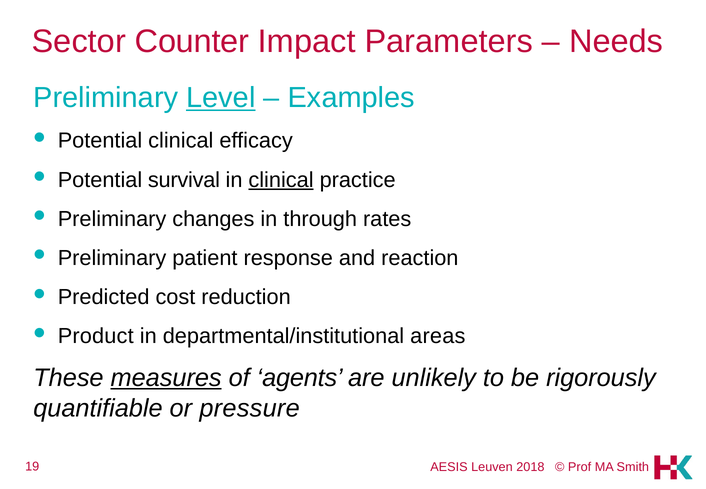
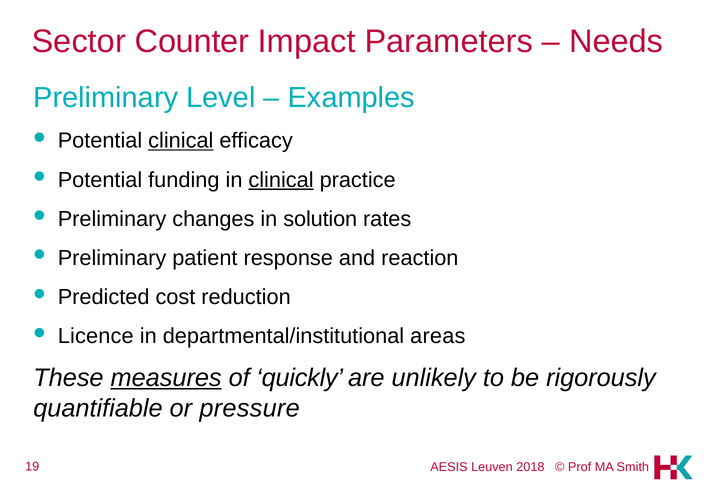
Level underline: present -> none (221, 98)
clinical underline: none -> present (181, 141)
survival: survival -> funding (184, 180)
through: through -> solution (320, 219)
Product: Product -> Licence (96, 336)
agents: agents -> quickly (300, 378)
